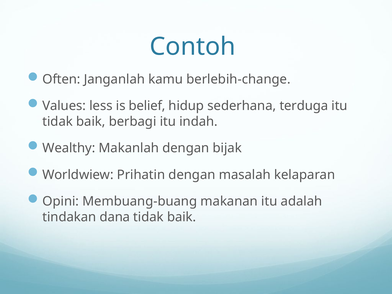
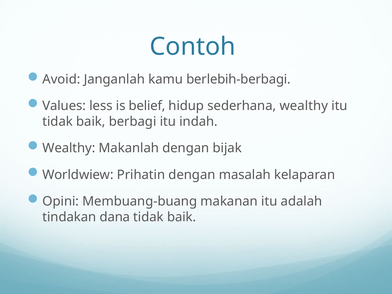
Often: Often -> Avoid (61, 79)
berlebih-change: berlebih-change -> berlebih-berbagi (239, 79)
sederhana terduga: terduga -> wealthy (304, 106)
